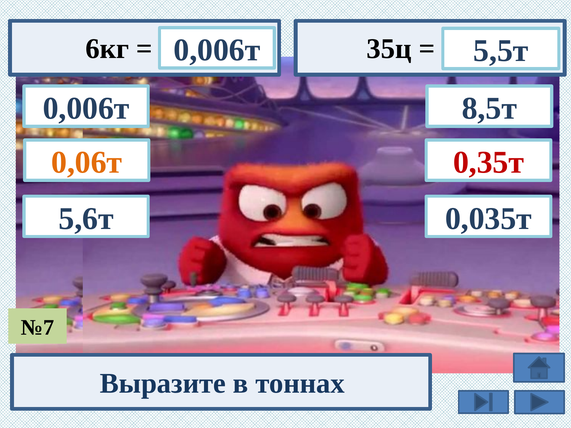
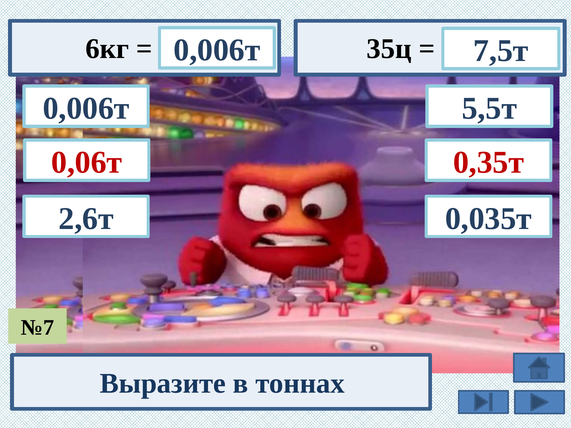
5,5т: 5,5т -> 7,5т (501, 51)
8,5т: 8,5т -> 5,5т (489, 108)
0,06т colour: orange -> red (87, 162)
5,6т: 5,6т -> 2,6т (86, 219)
